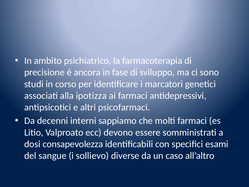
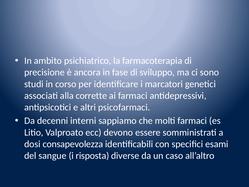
ipotizza: ipotizza -> corrette (91, 95)
sollievo: sollievo -> risposta (92, 155)
